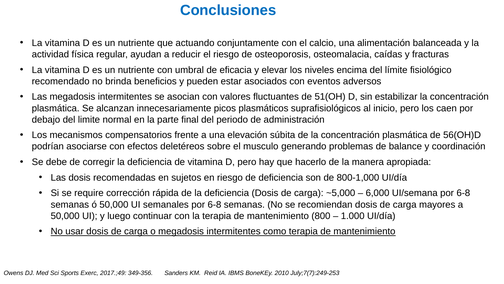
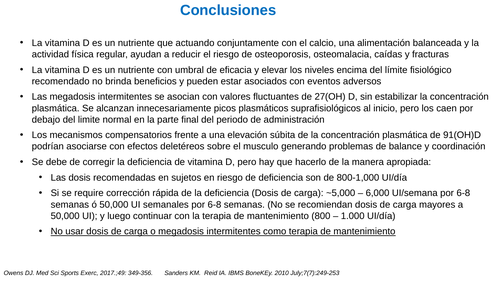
51(OH: 51(OH -> 27(OH (330, 97)
56(OH)D: 56(OH)D -> 91(OH)D (462, 135)
